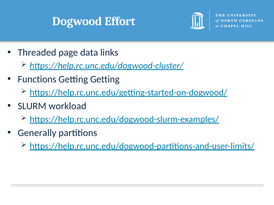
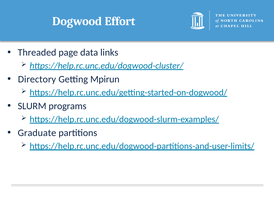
Functions: Functions -> Directory (37, 79)
Getting Getting: Getting -> Mpirun (105, 79)
workload: workload -> programs (68, 106)
Generally: Generally -> Graduate (37, 133)
